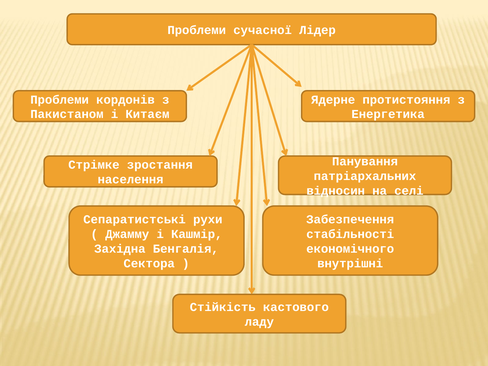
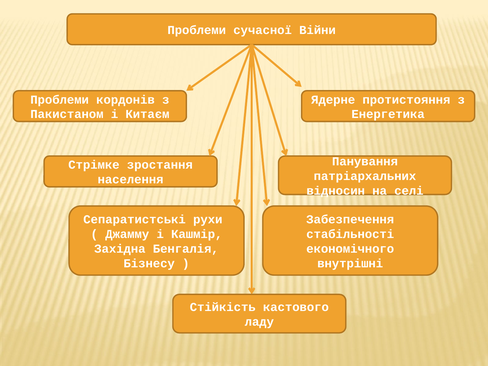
Лідер: Лідер -> Війни (317, 30)
Сектора: Сектора -> Бізнесу (149, 263)
